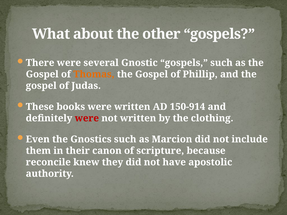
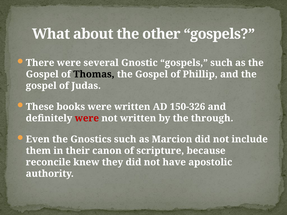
Thomas colour: orange -> black (94, 74)
150-914: 150-914 -> 150-326 (188, 107)
clothing: clothing -> through (212, 118)
